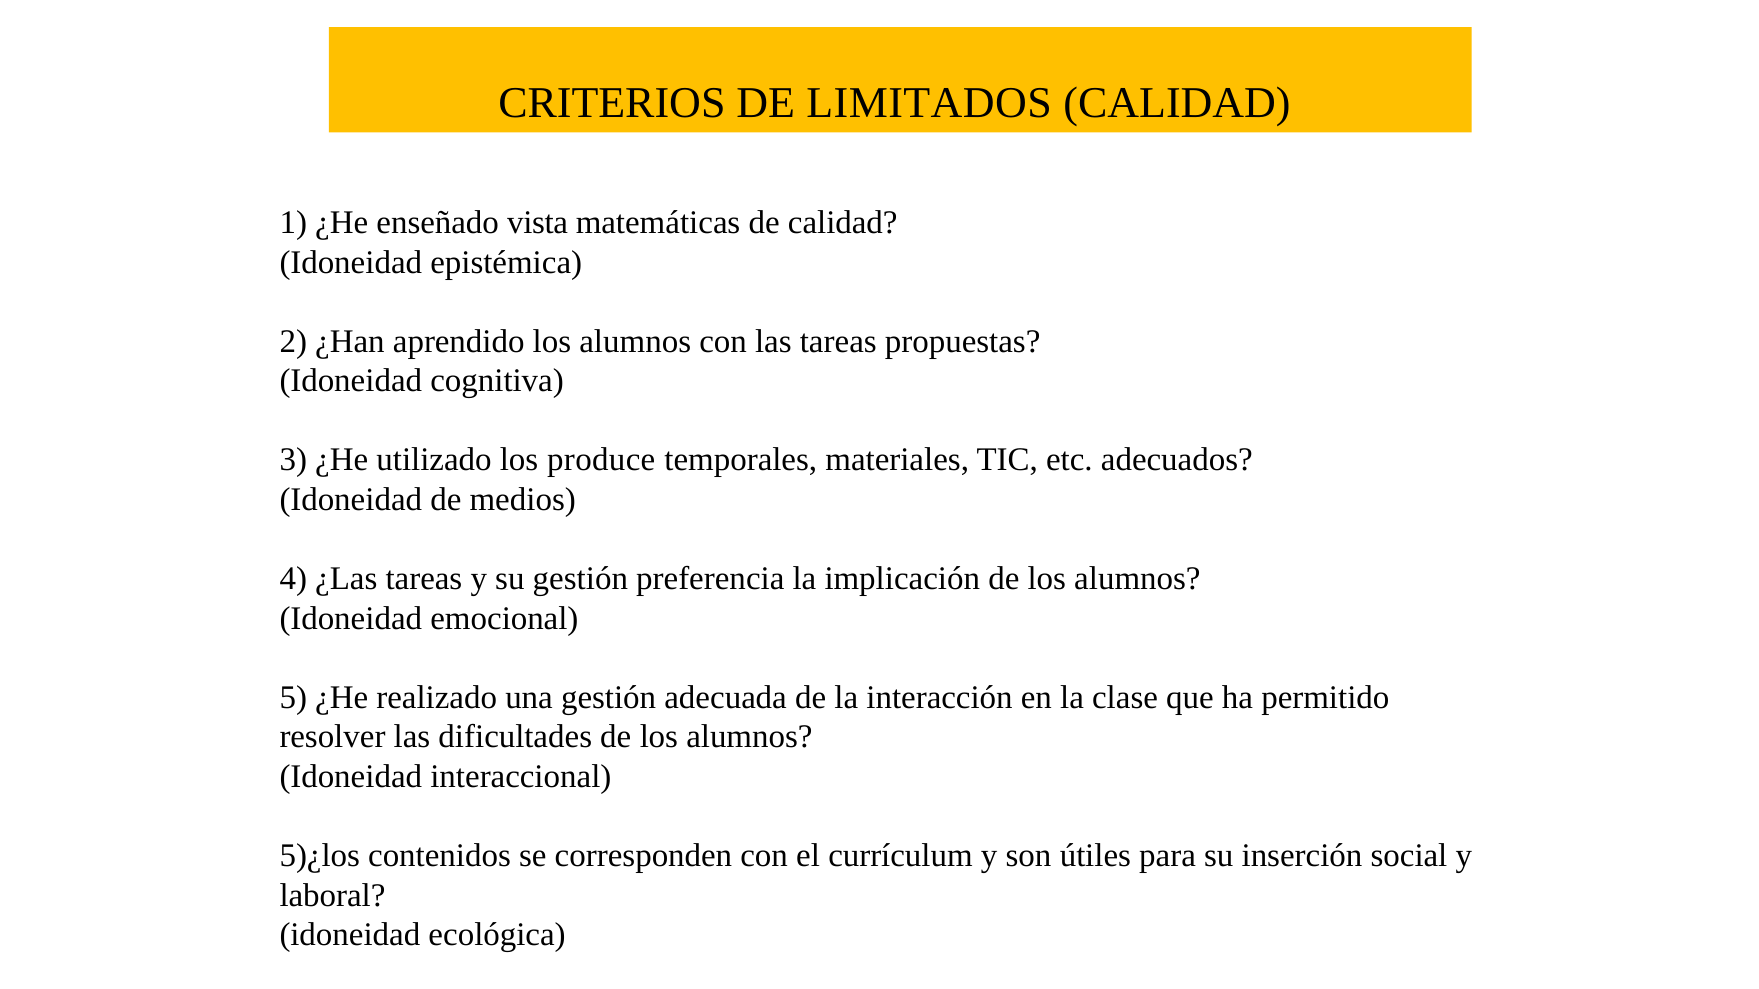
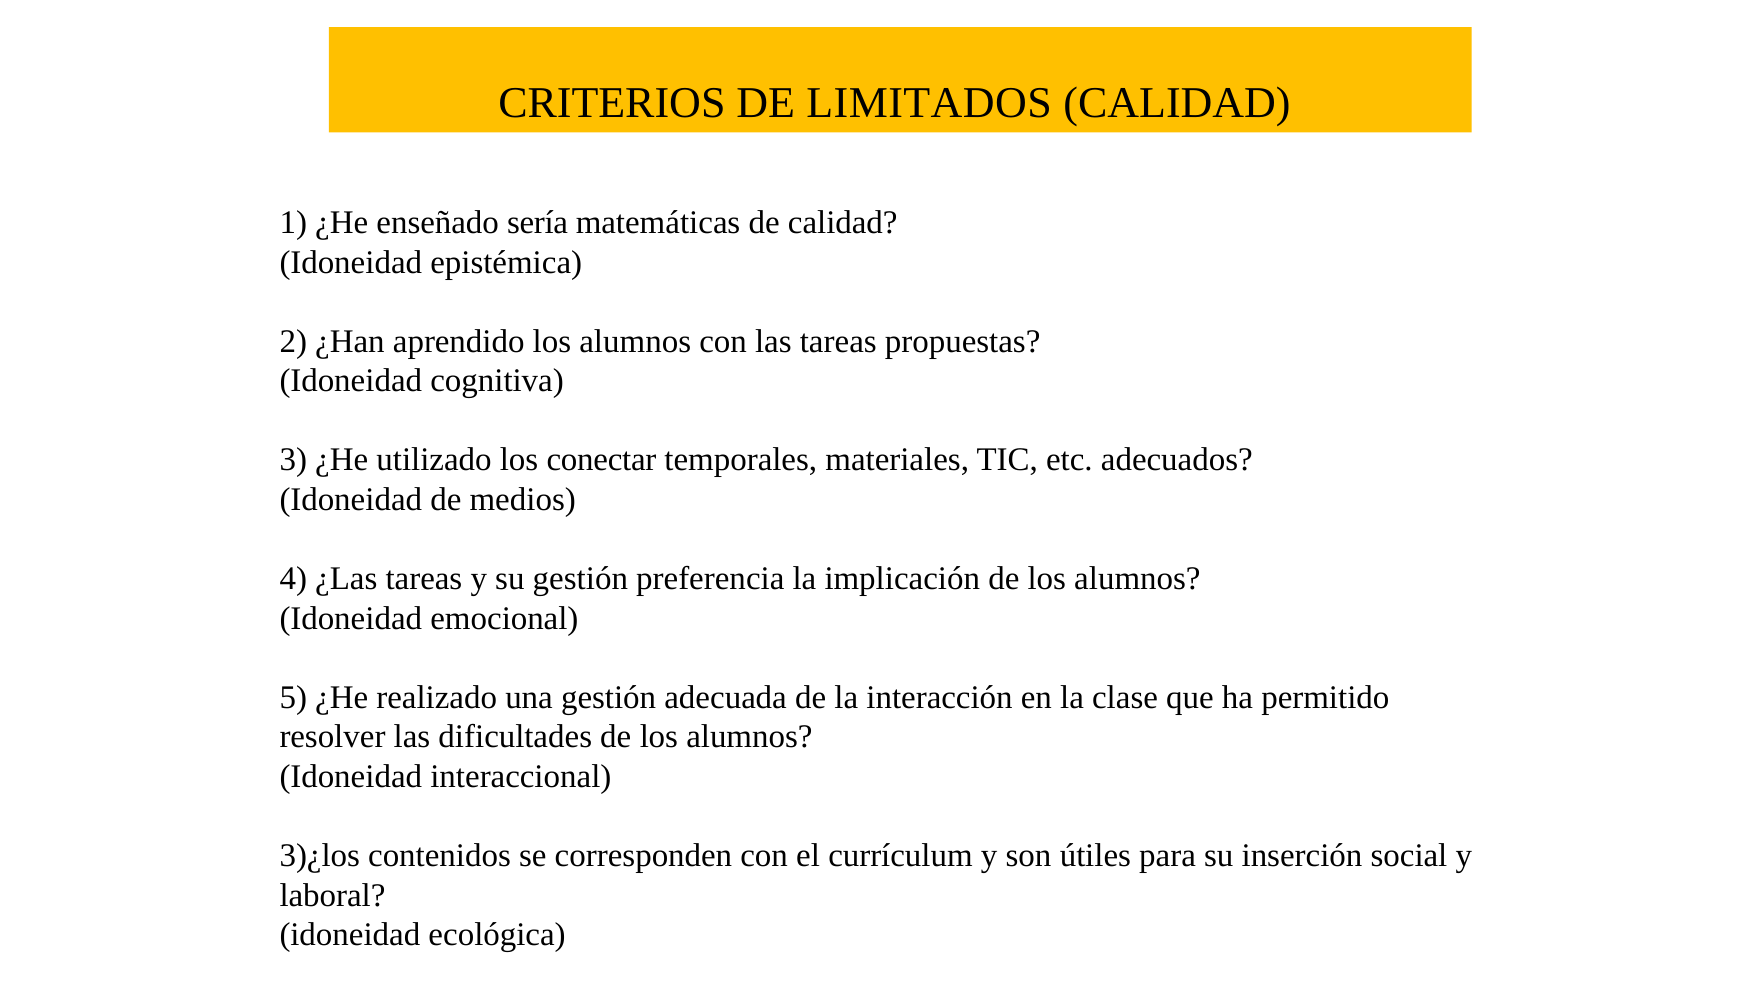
vista: vista -> sería (538, 223)
produce: produce -> conectar (602, 460)
5)¿los: 5)¿los -> 3)¿los (320, 856)
